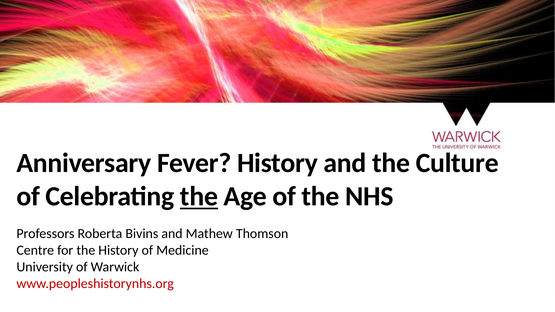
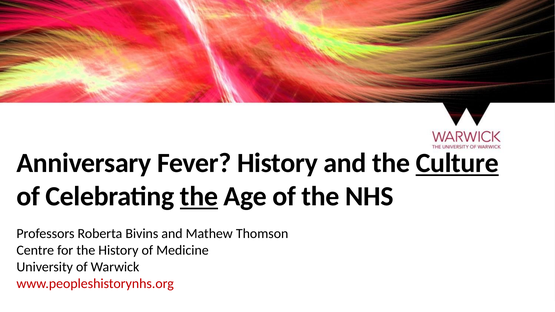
Culture underline: none -> present (457, 163)
